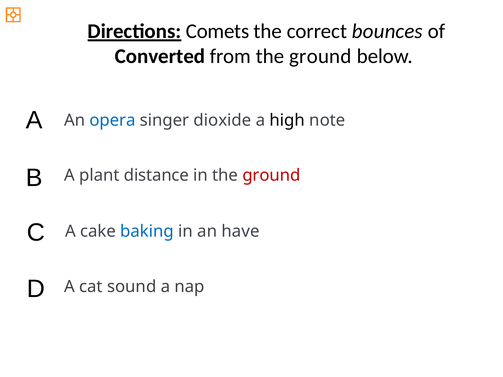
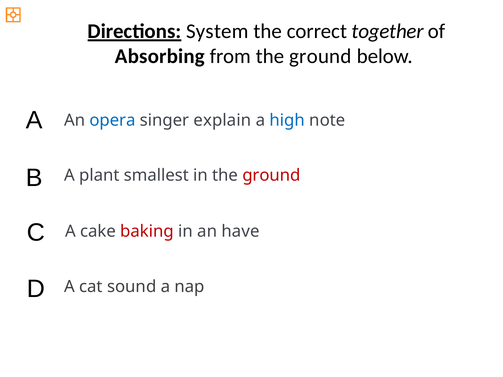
Comets: Comets -> System (217, 31)
bounces: bounces -> together (388, 31)
Converted: Converted -> Absorbing (160, 56)
dioxide: dioxide -> explain (222, 120)
high colour: black -> blue (287, 120)
distance: distance -> smallest (156, 175)
baking colour: blue -> red (147, 231)
